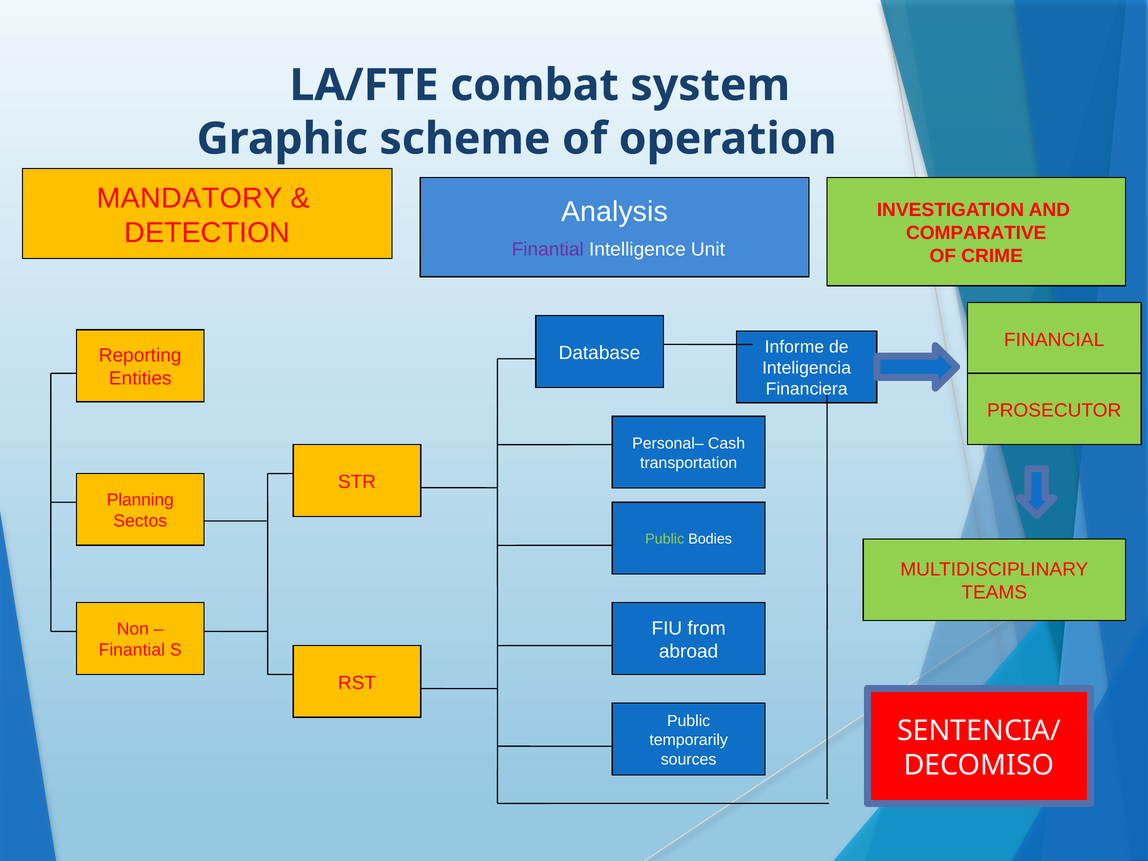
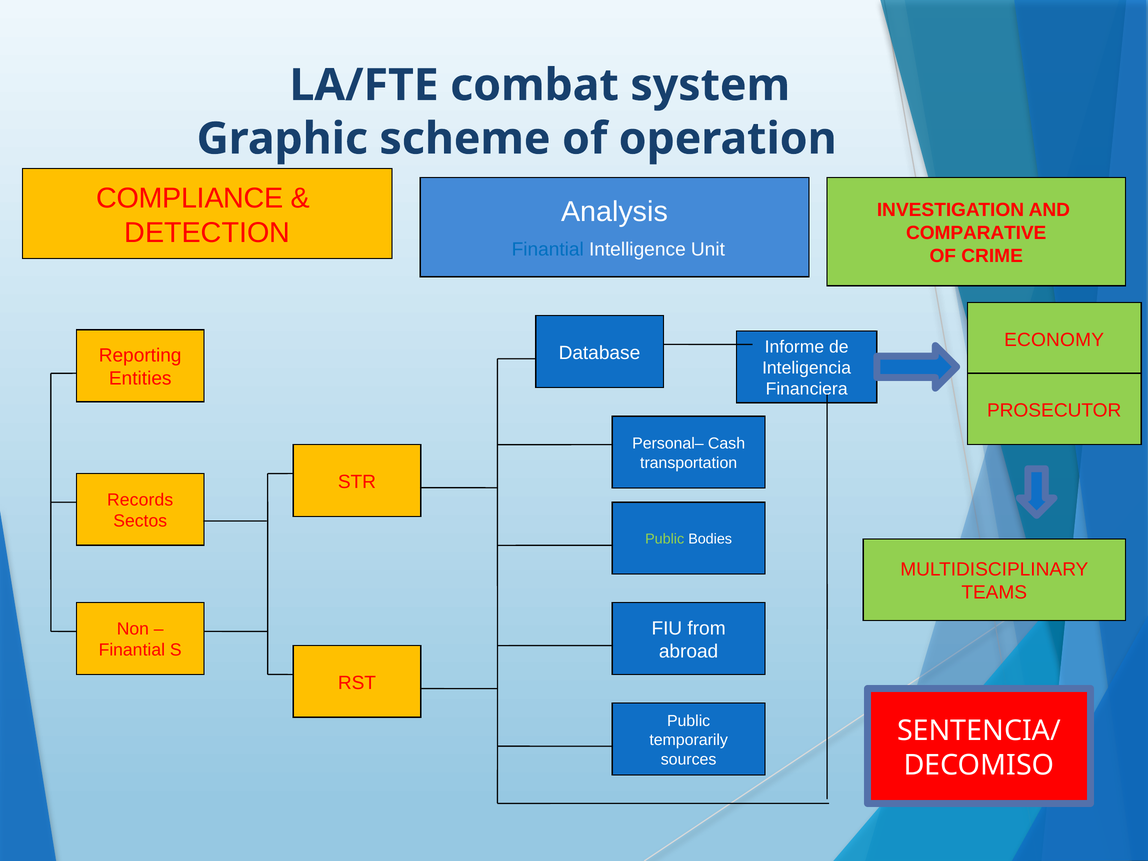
MANDATORY: MANDATORY -> COMPLIANCE (190, 198)
Finantial colour: purple -> blue (548, 249)
FINANCIAL: FINANCIAL -> ECONOMY (1054, 340)
Planning: Planning -> Records (140, 500)
